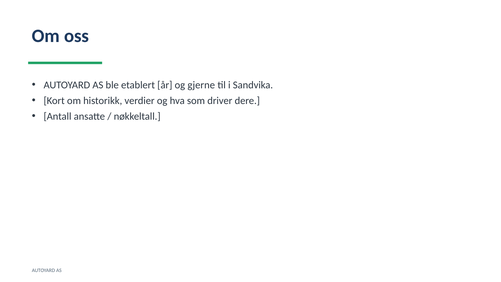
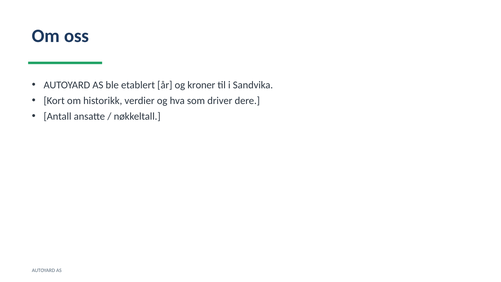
gjerne: gjerne -> kroner (201, 85)
